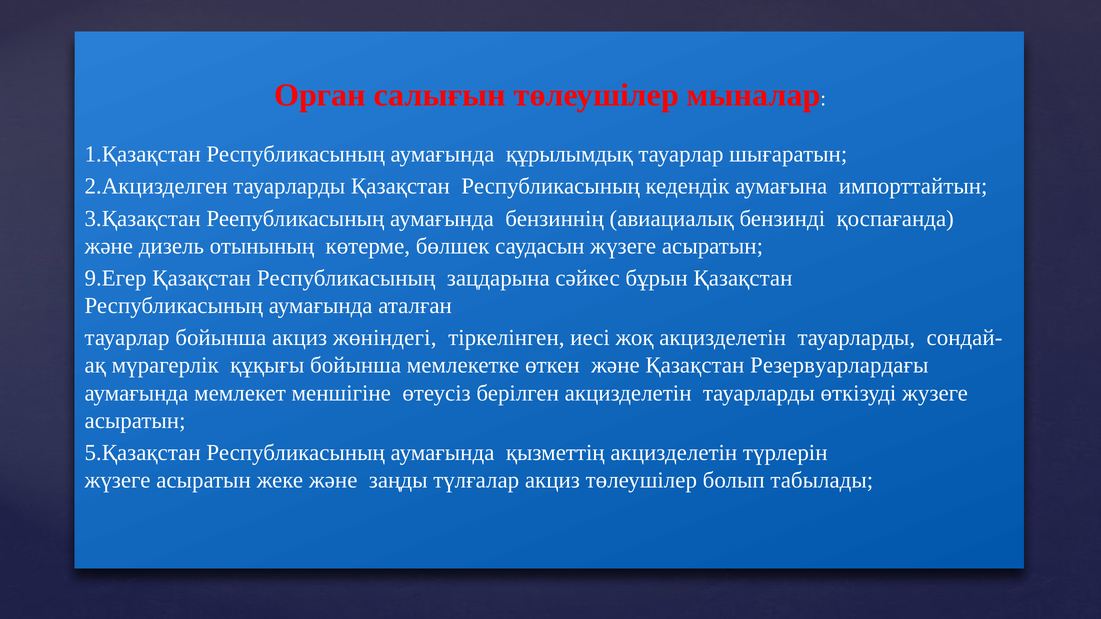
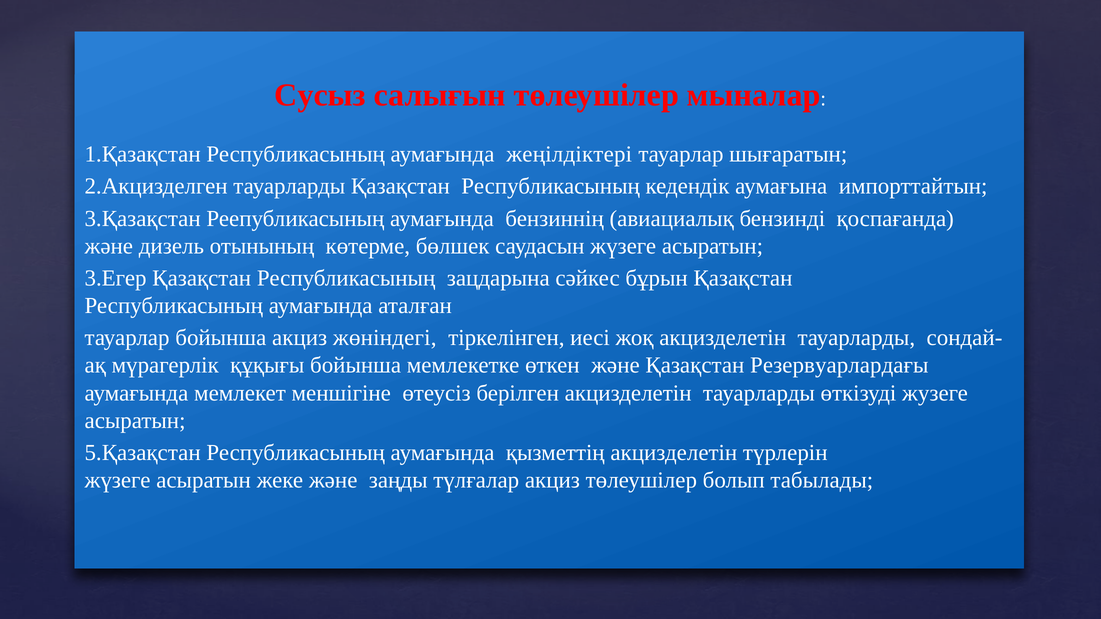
Орган: Орган -> Сусыз (320, 95)
құрылымдық: құрылымдық -> жеңілдіктері (569, 154)
9.Егер: 9.Егер -> 3.Егер (116, 278)
